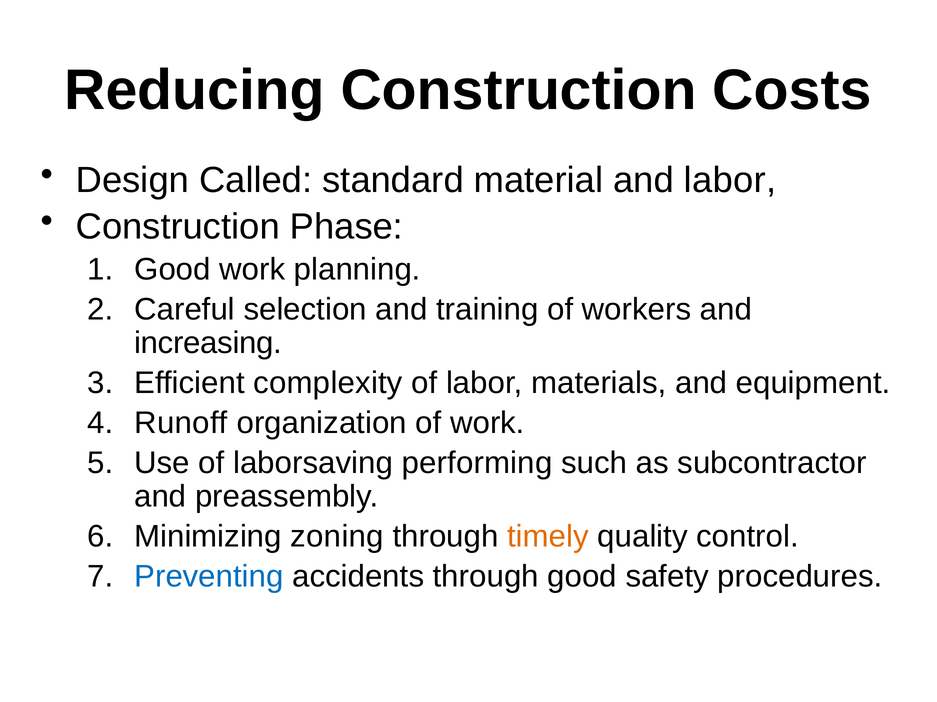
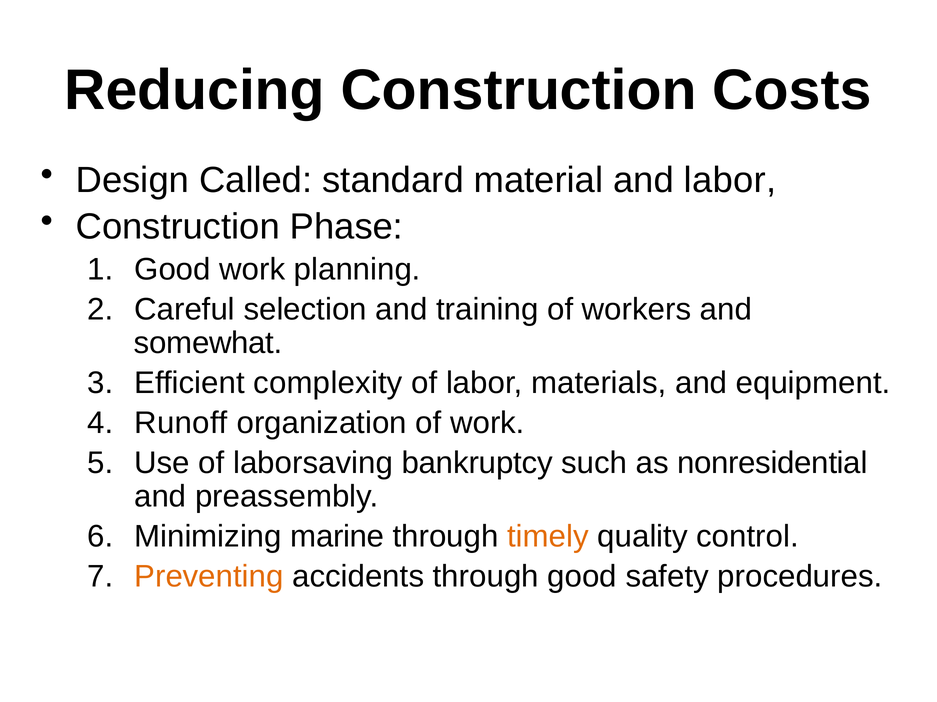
increasing: increasing -> somewhat (208, 343)
performing: performing -> bankruptcy (477, 463)
subcontractor: subcontractor -> nonresidential (772, 463)
zoning: zoning -> marine (337, 537)
Preventing colour: blue -> orange (209, 577)
